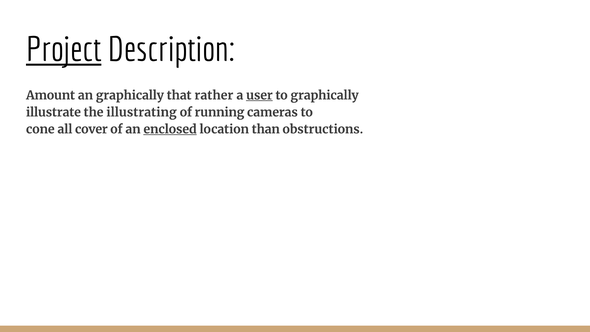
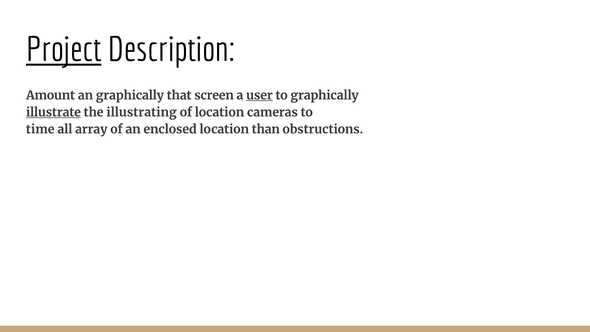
rather: rather -> screen (214, 95)
illustrate underline: none -> present (53, 112)
of running: running -> location (219, 112)
cone: cone -> time (40, 129)
cover: cover -> array (91, 129)
enclosed underline: present -> none (170, 129)
